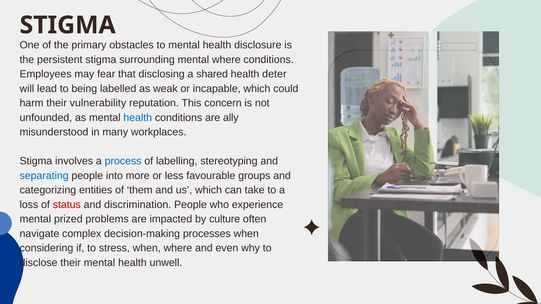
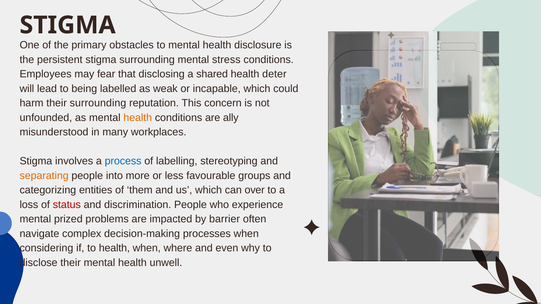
mental where: where -> stress (226, 60)
their vulnerability: vulnerability -> surrounding (98, 103)
health colour: blue -> orange (138, 118)
separating colour: blue -> orange (44, 176)
take: take -> over (255, 190)
culture: culture -> barrier (225, 219)
to stress: stress -> health (114, 248)
